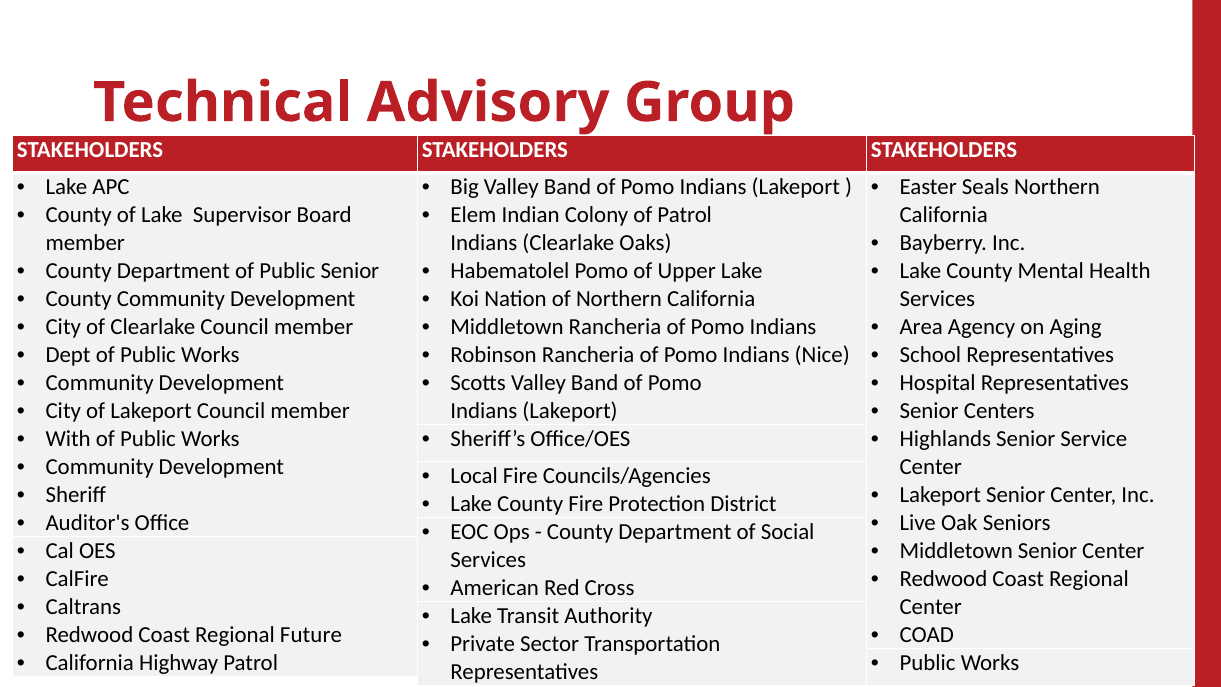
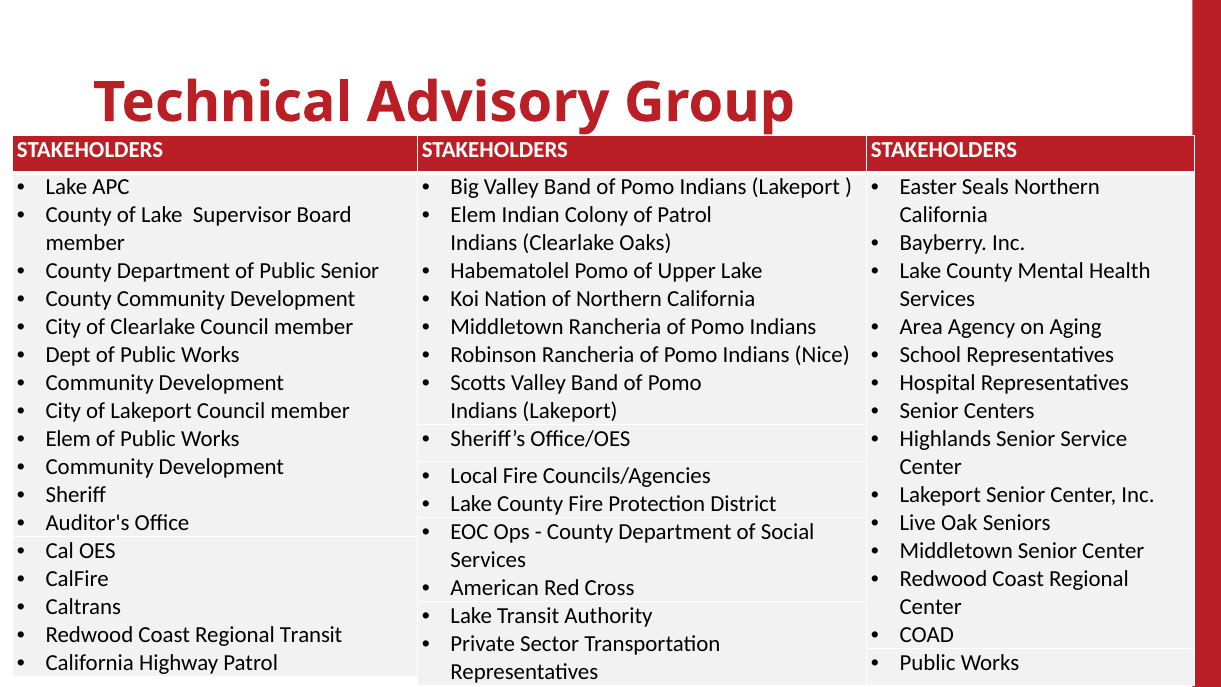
With: With -> Elem (68, 439)
Regional Future: Future -> Transit (311, 634)
